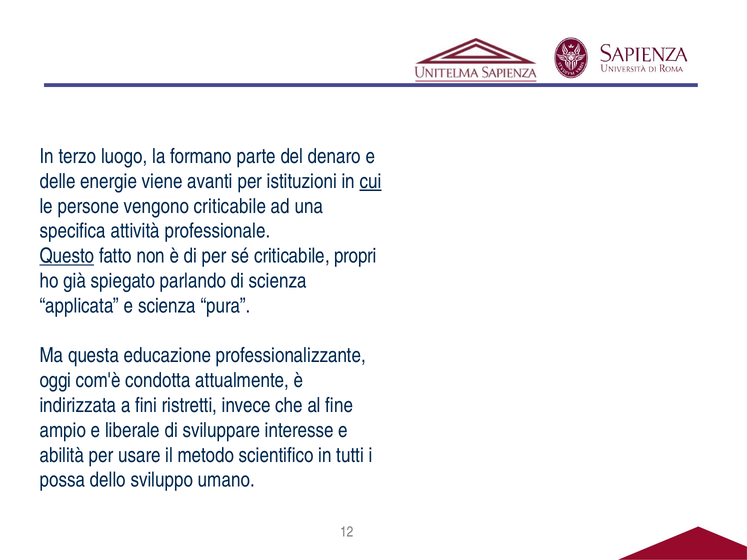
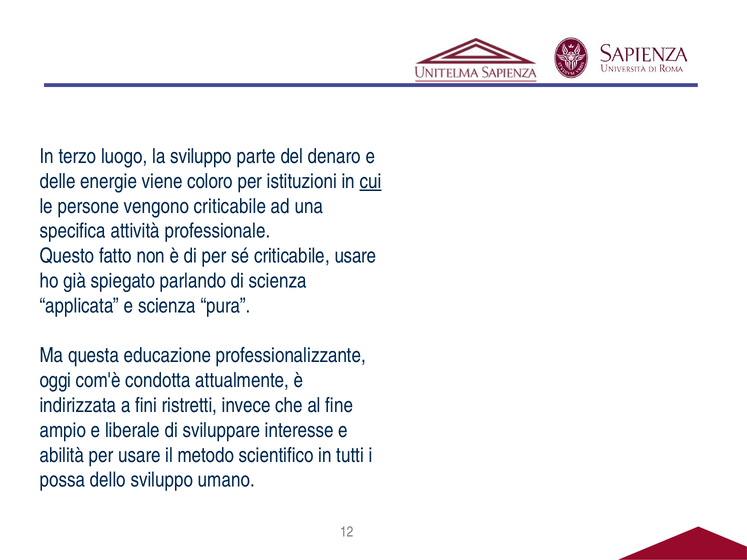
la formano: formano -> sviluppo (201, 156)
avanti: avanti -> coloro (210, 181)
Questo underline: present -> none (67, 256)
criticabile propri: propri -> usare (355, 256)
